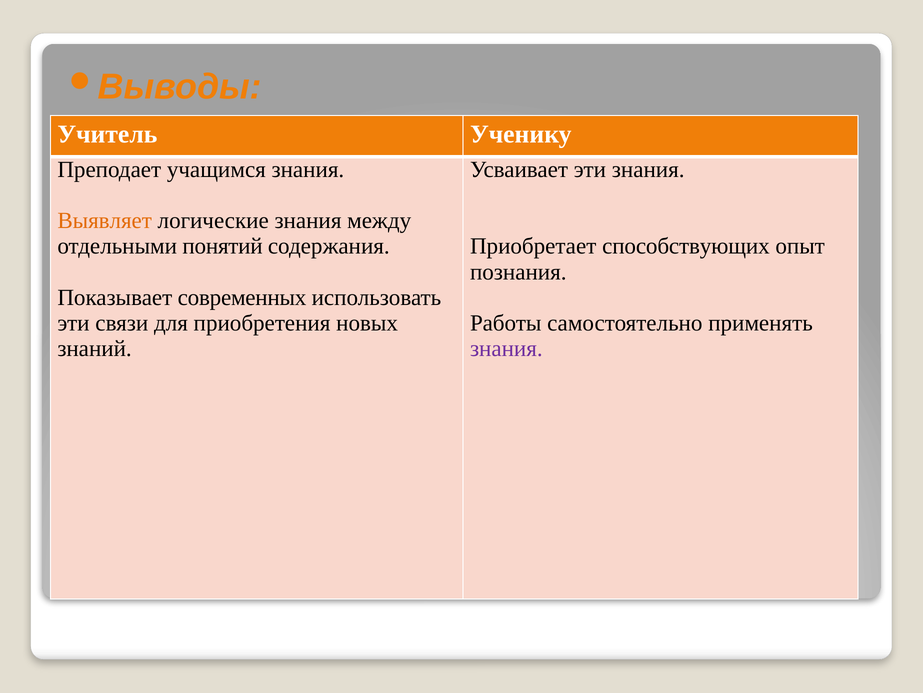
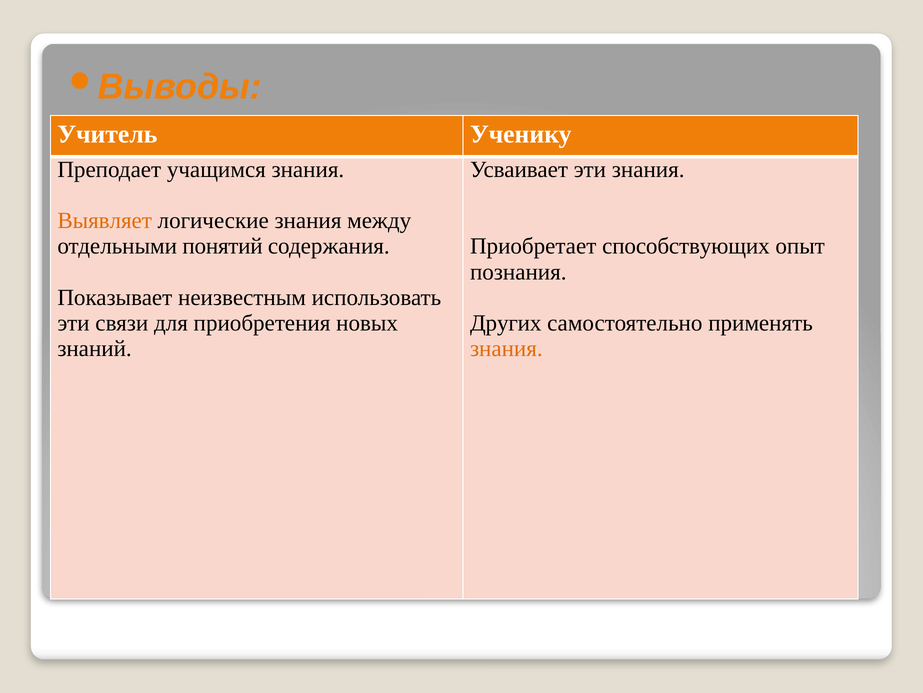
современных: современных -> неизвестным (242, 297)
Работы: Работы -> Других (506, 323)
знания colour: purple -> orange (506, 348)
